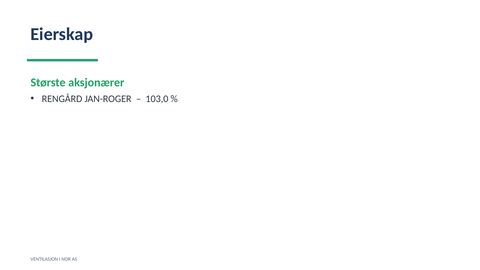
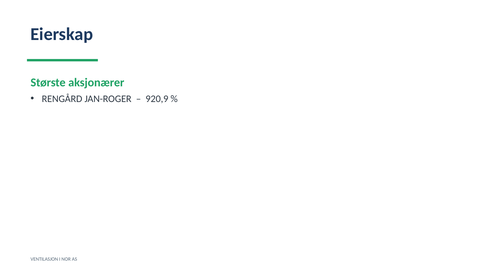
103,0: 103,0 -> 920,9 (157, 99)
